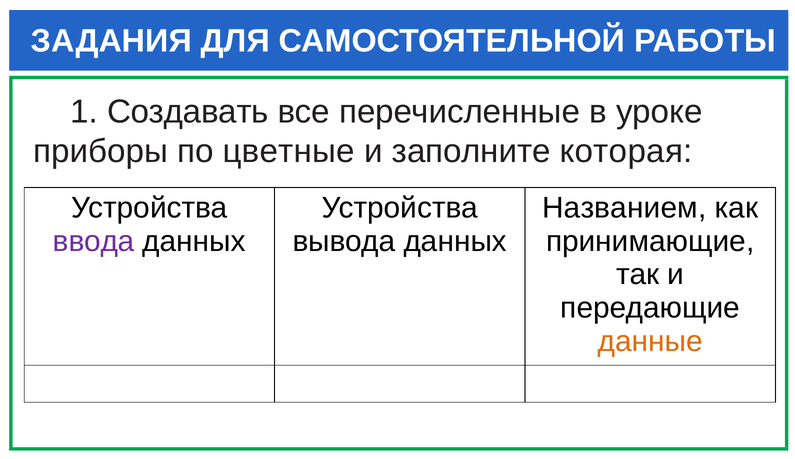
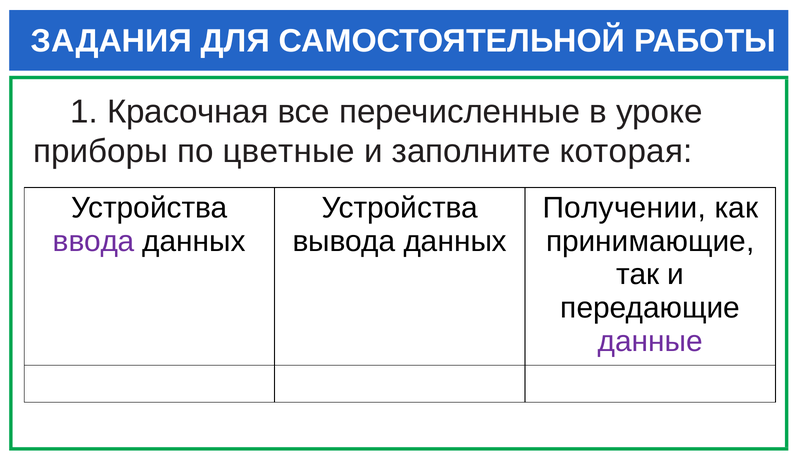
Создавать: Создавать -> Красочная (188, 112)
Названием: Названием -> Получении (624, 208)
данные colour: orange -> purple (650, 341)
